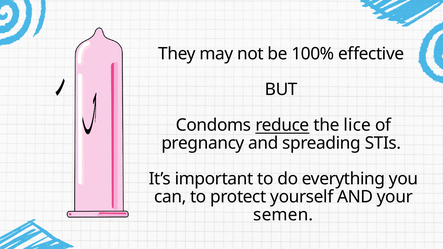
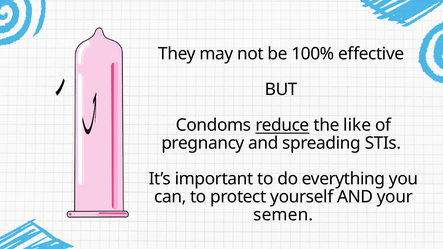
lice: lice -> like (357, 125)
